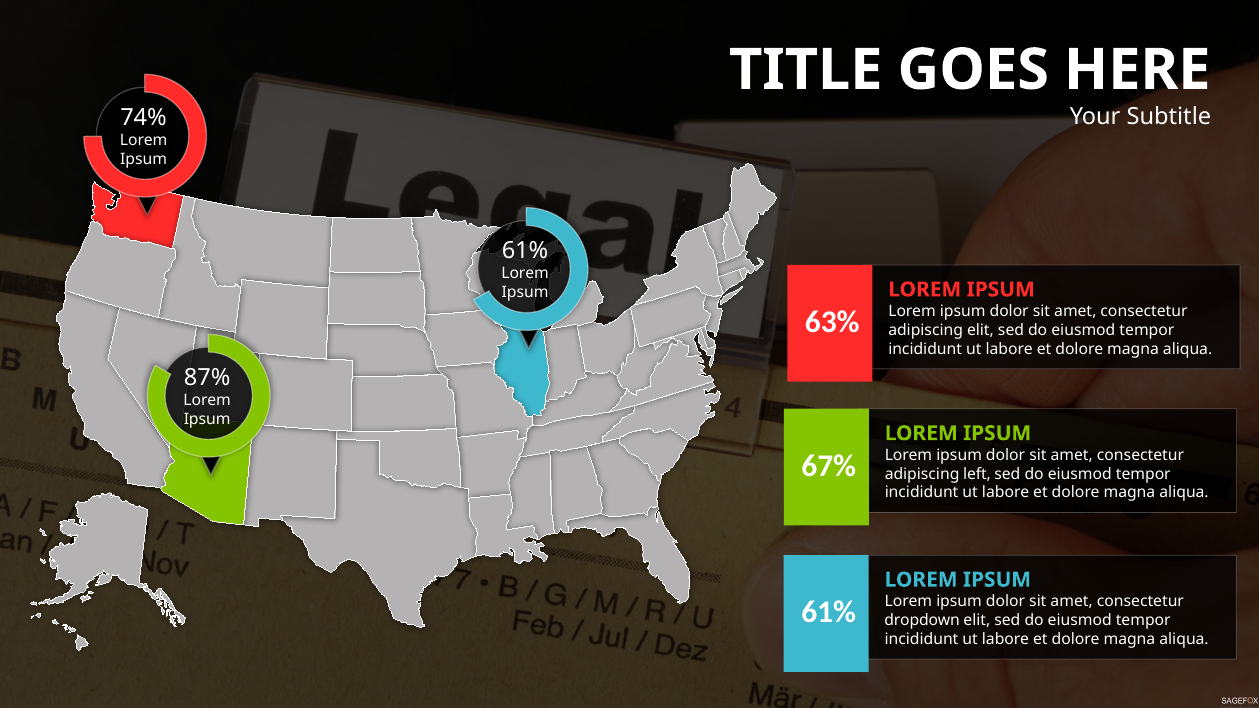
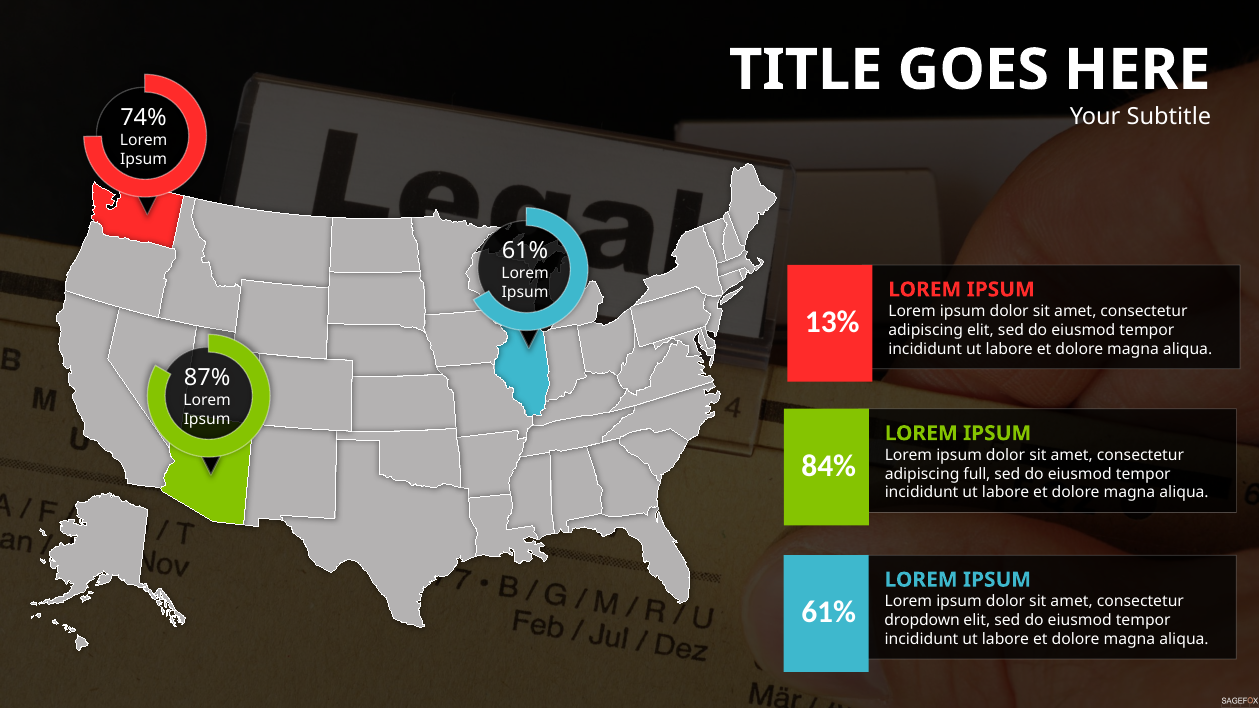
63%: 63% -> 13% (832, 322)
67%: 67% -> 84% (829, 466)
left: left -> full (977, 474)
